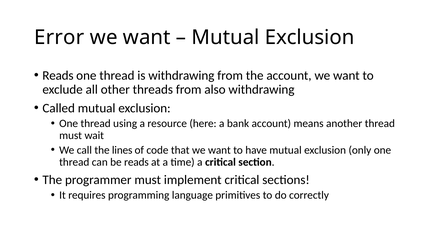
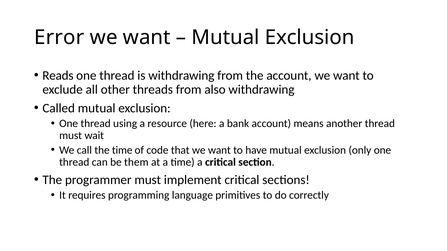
the lines: lines -> time (122, 150)
be reads: reads -> them (136, 162)
